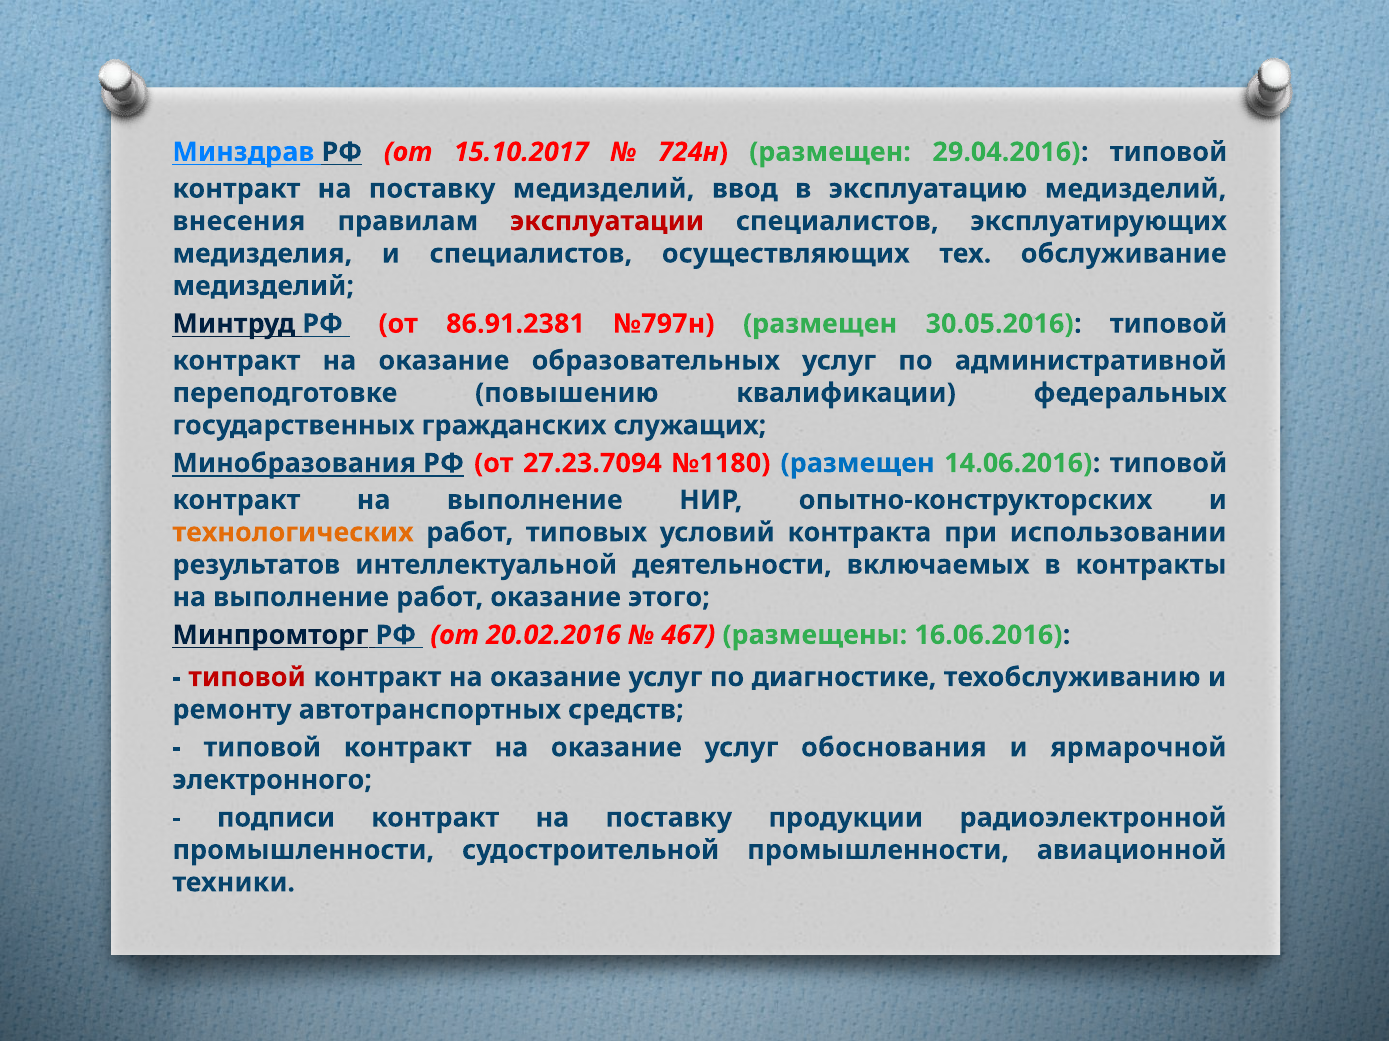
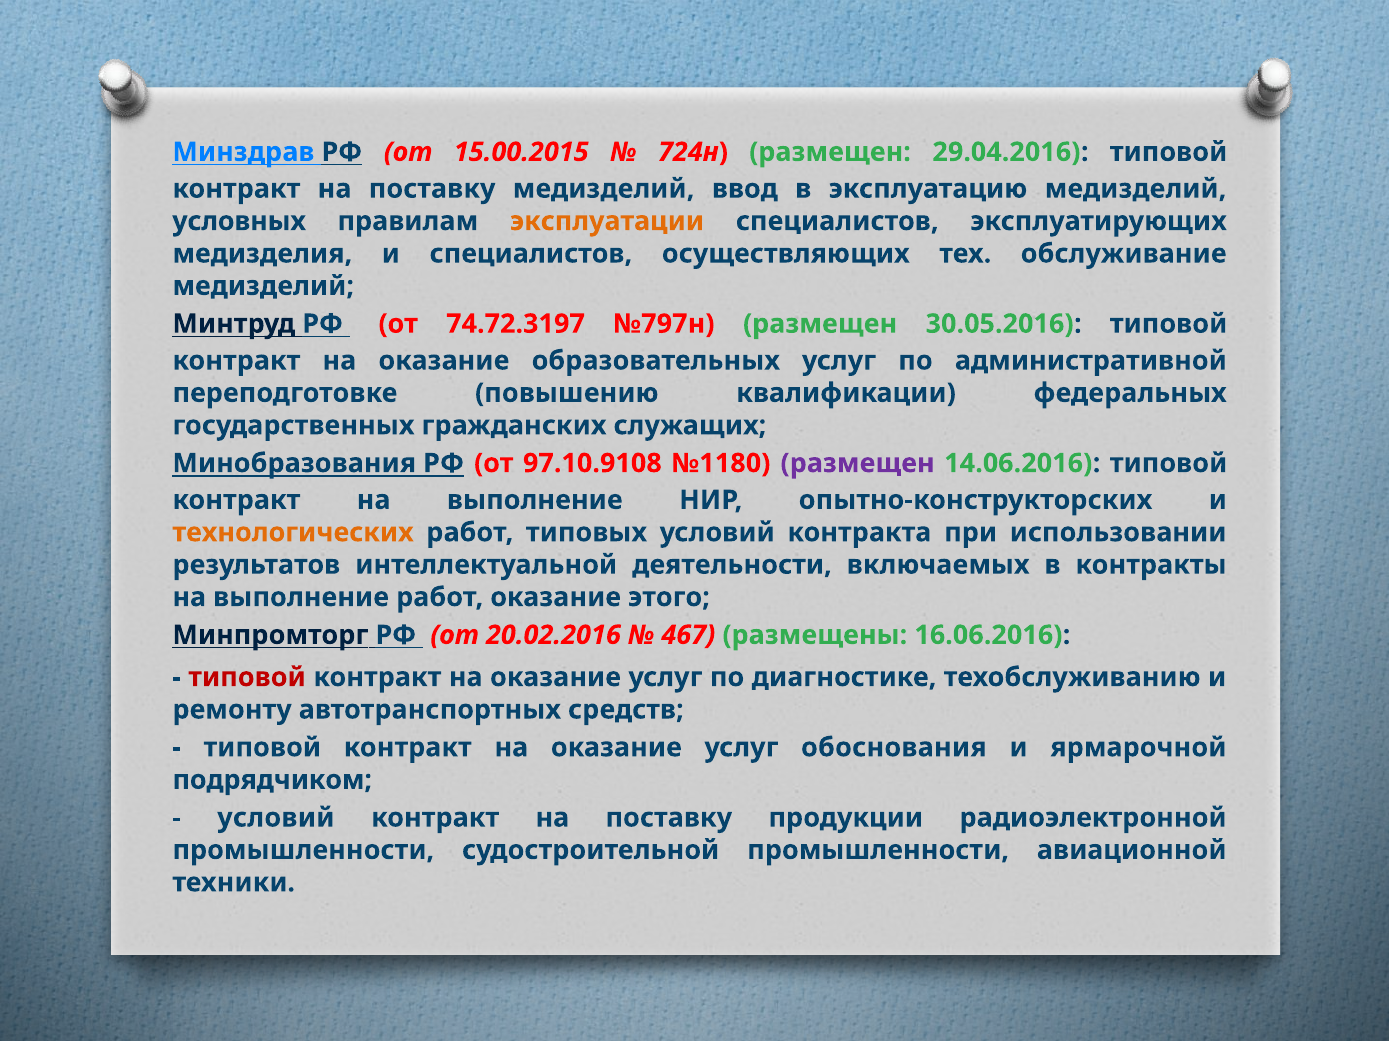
15.10.2017: 15.10.2017 -> 15.00.2015 (521, 152)
внесения: внесения -> условных (239, 221)
эксплуатации colour: red -> orange (607, 221)
86.91.2381: 86.91.2381 -> 74.72.3197 (516, 324)
27.23.7094: 27.23.7094 -> 97.10.9108 (592, 464)
размещен colour: blue -> purple (858, 464)
электронного: электронного -> подрядчиком (272, 780)
подписи: подписи -> условий (276, 818)
